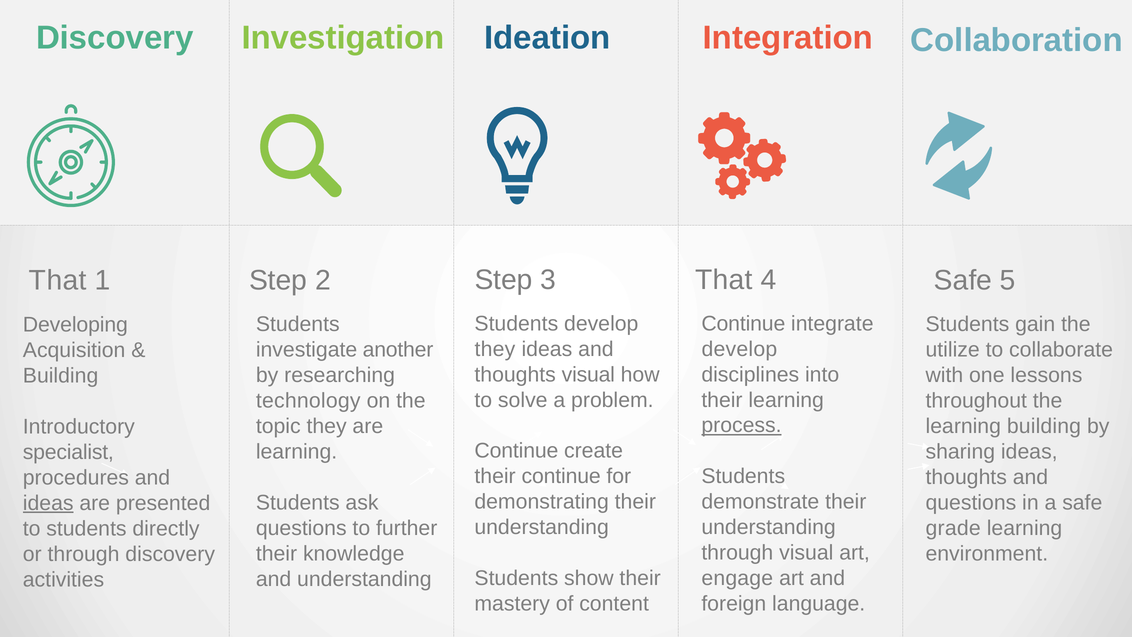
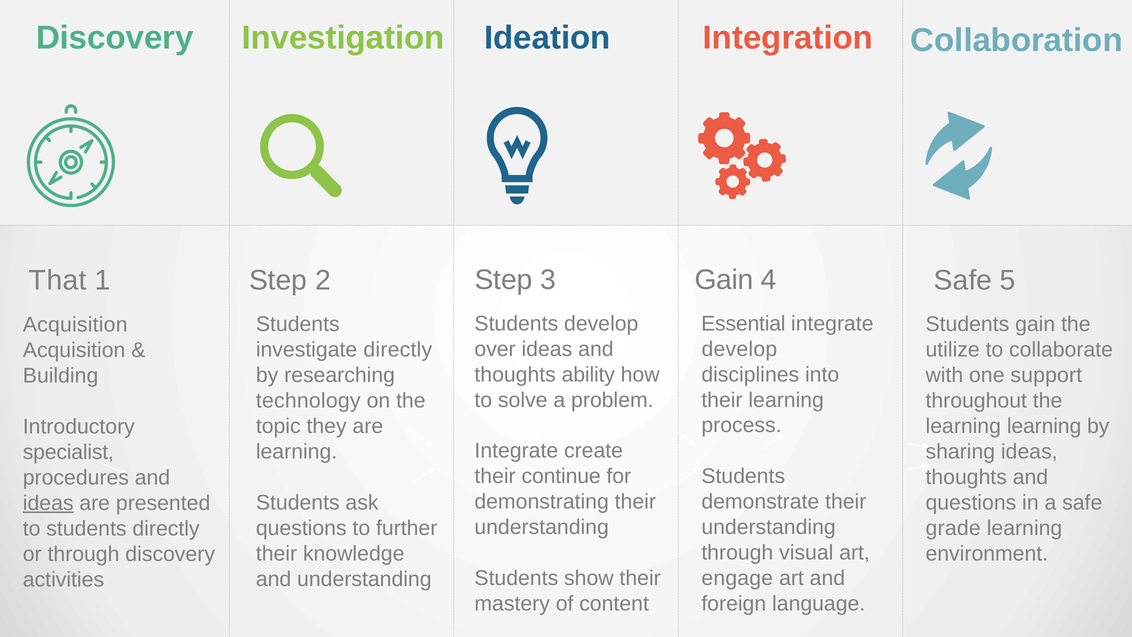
3 That: That -> Gain (724, 280)
Continue: Continue -> Essential (743, 324)
Developing: Developing -> Acquisition (75, 325)
they: they -> over (495, 349)
investigate another: another -> directly (398, 350)
thoughts visual: visual -> ability (588, 374)
lessons: lessons -> support (1046, 375)
process underline: present -> none (741, 425)
learning building: building -> learning (1044, 426)
Continue: Continue -> Integrate (516, 451)
